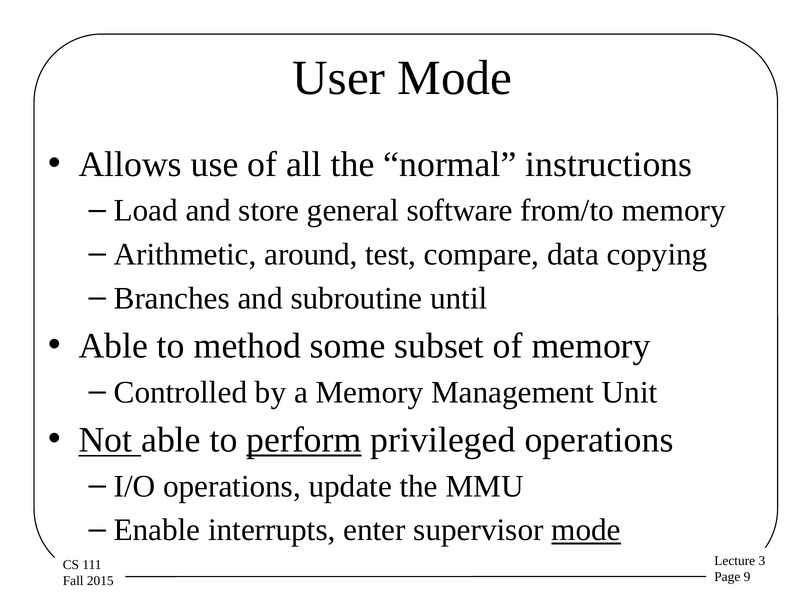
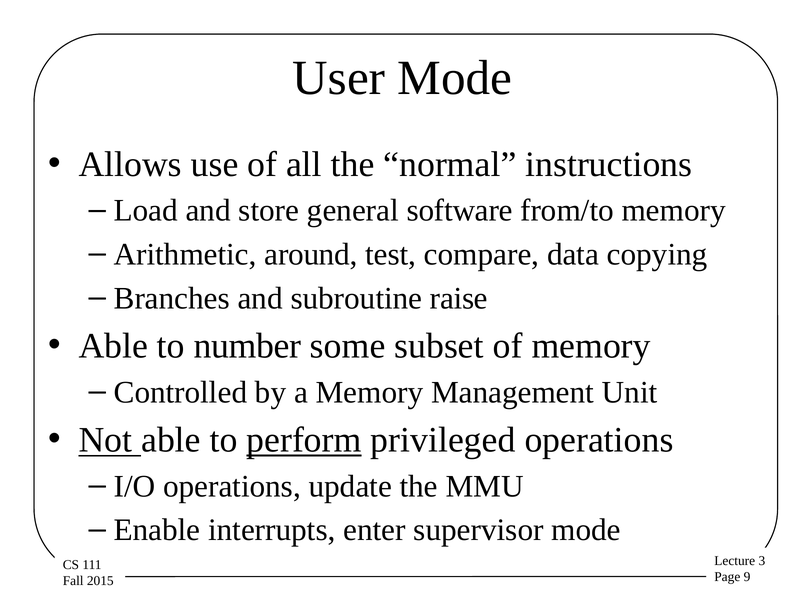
until: until -> raise (459, 298)
method: method -> number (248, 346)
mode underline: present -> none (586, 530)
